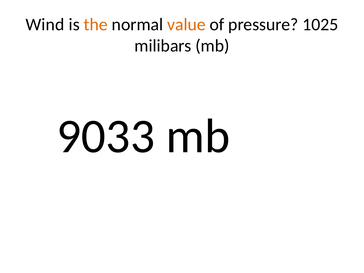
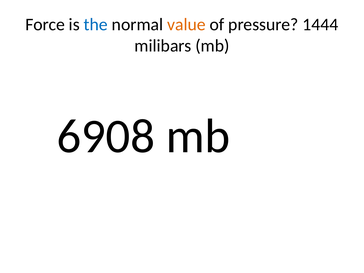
Wind: Wind -> Force (45, 25)
the colour: orange -> blue (96, 25)
1025: 1025 -> 1444 (320, 25)
9033: 9033 -> 6908 (106, 136)
